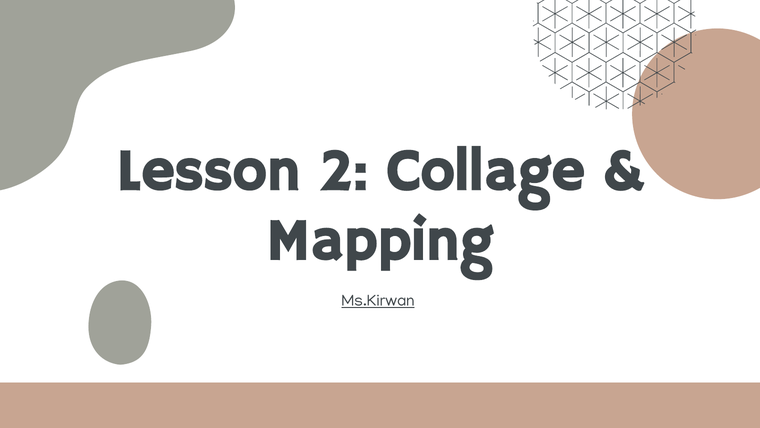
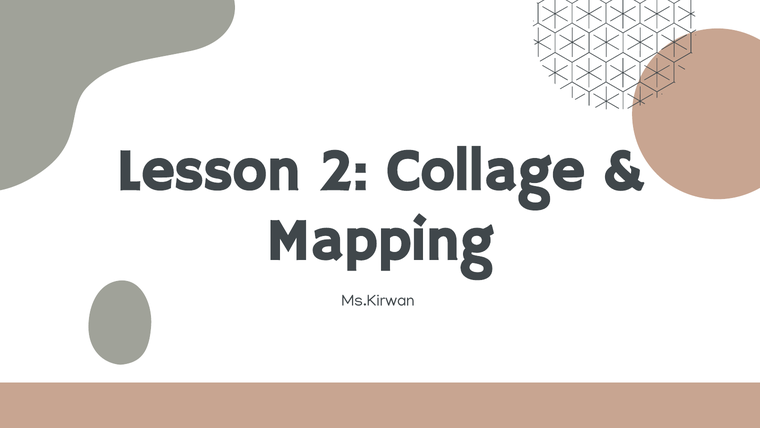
Ms.Kirwan underline: present -> none (378, 300)
